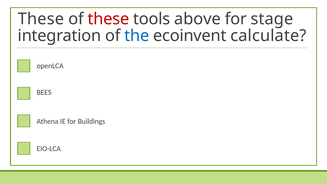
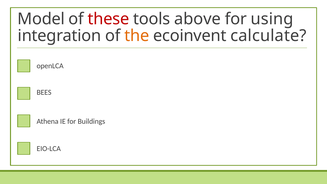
These: These -> Model (41, 19)
stage: stage -> using (272, 19)
the colour: blue -> orange (137, 36)
